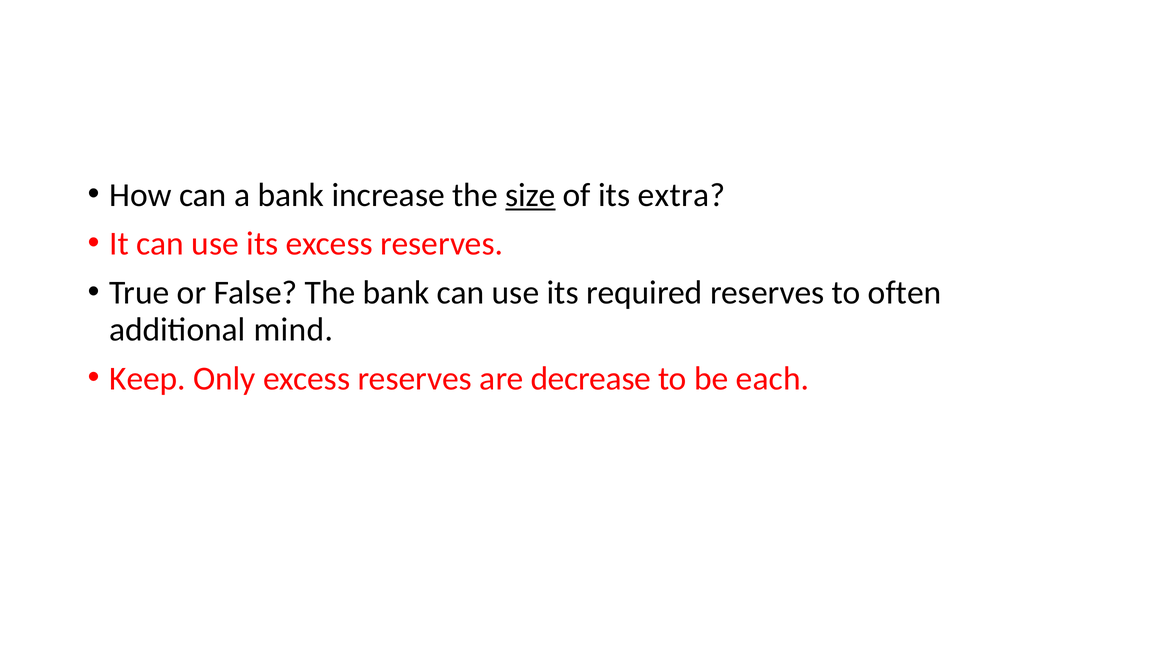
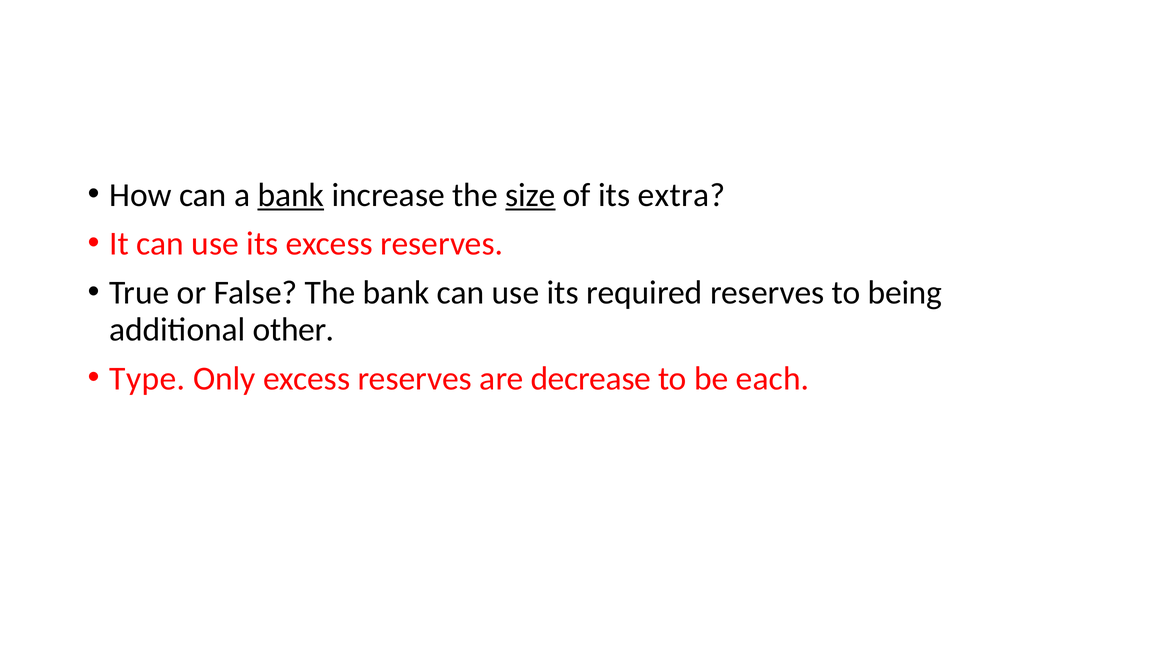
bank underline: none -> present (291, 195)
often: often -> being (905, 293)
mind: mind -> other (294, 330)
Keep: Keep -> Type (147, 378)
